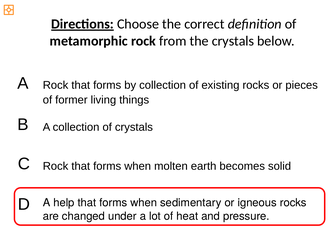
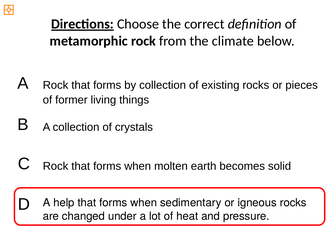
the crystals: crystals -> climate (233, 41)
